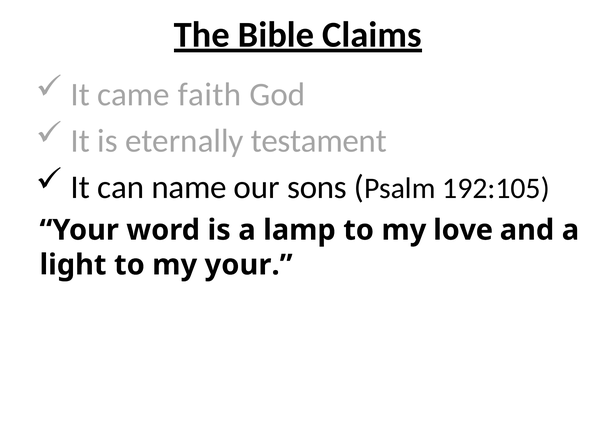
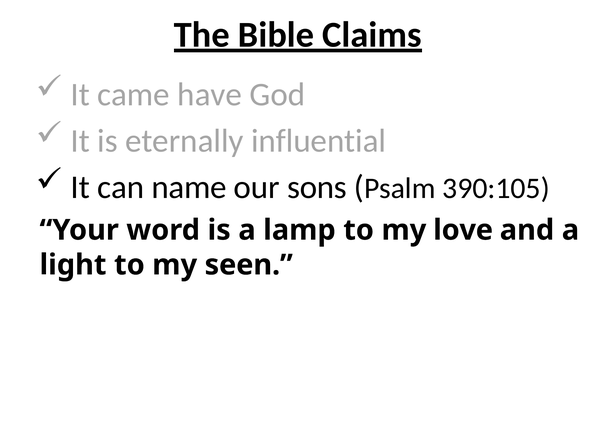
faith: faith -> have (210, 95)
testament: testament -> influential (319, 141)
192:105: 192:105 -> 390:105 (496, 188)
my your: your -> seen (249, 265)
